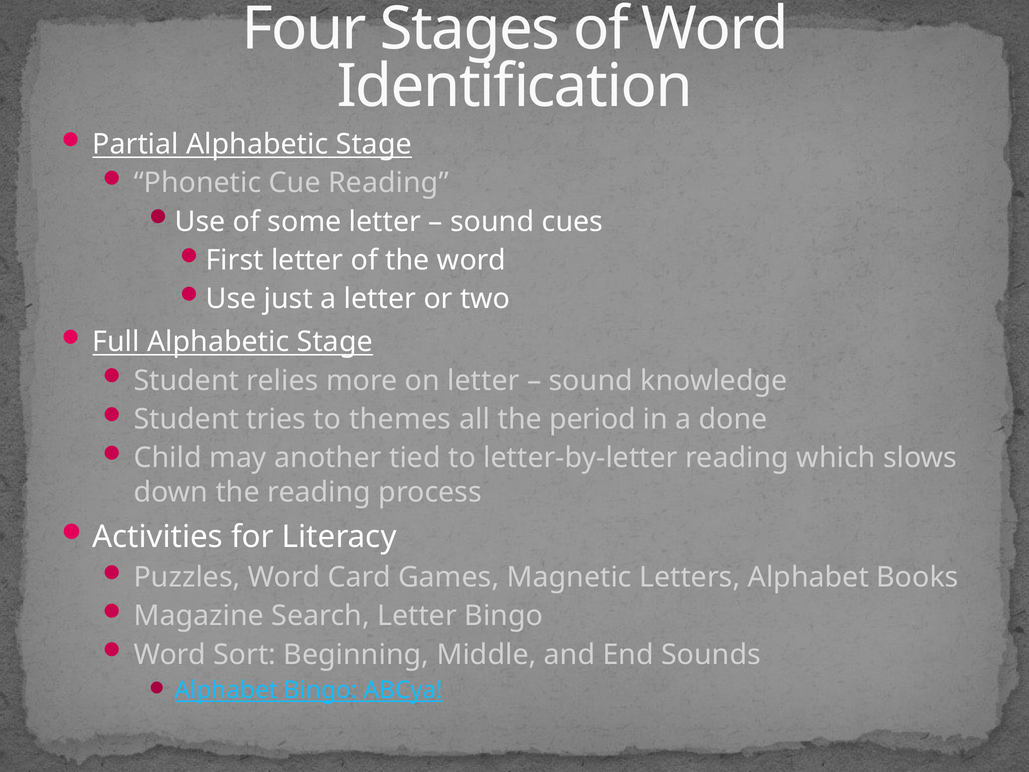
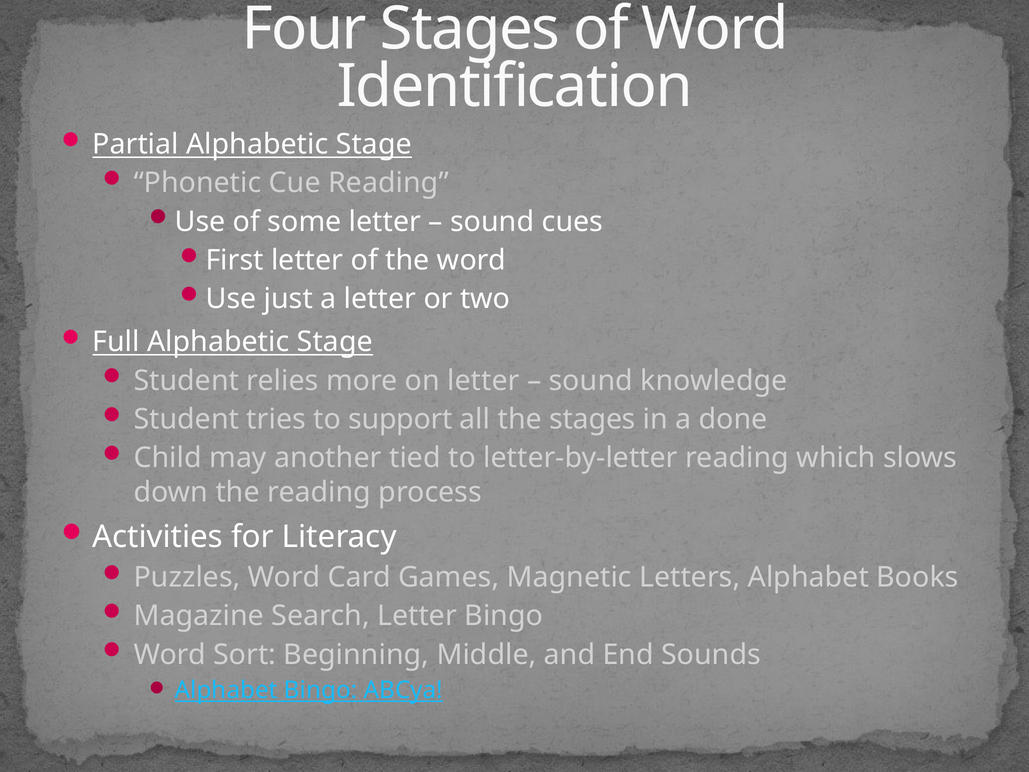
themes: themes -> support (400, 419)
the period: period -> stages (593, 419)
